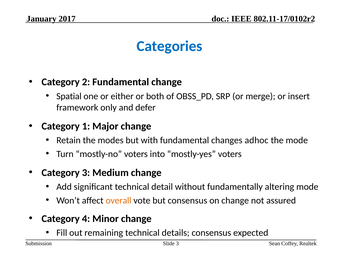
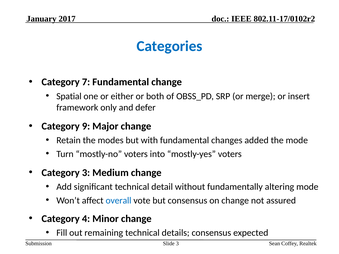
2: 2 -> 7 (86, 82)
1: 1 -> 9 (86, 126)
adhoc: adhoc -> added (257, 140)
overall colour: orange -> blue (119, 201)
